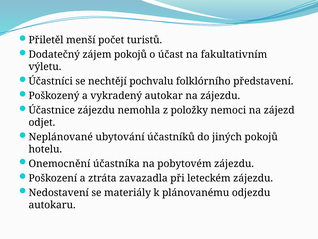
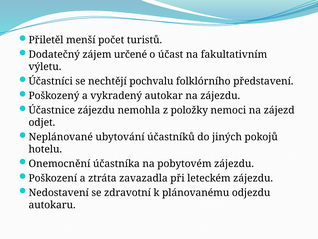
zájem pokojů: pokojů -> určené (131, 54)
materiály: materiály -> zdravotní (128, 192)
